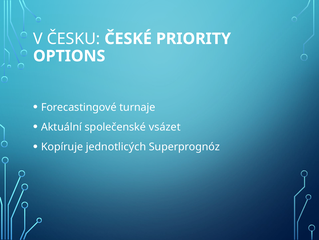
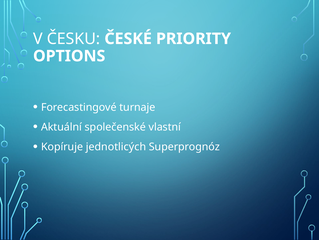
vsázet: vsázet -> vlastní (165, 127)
